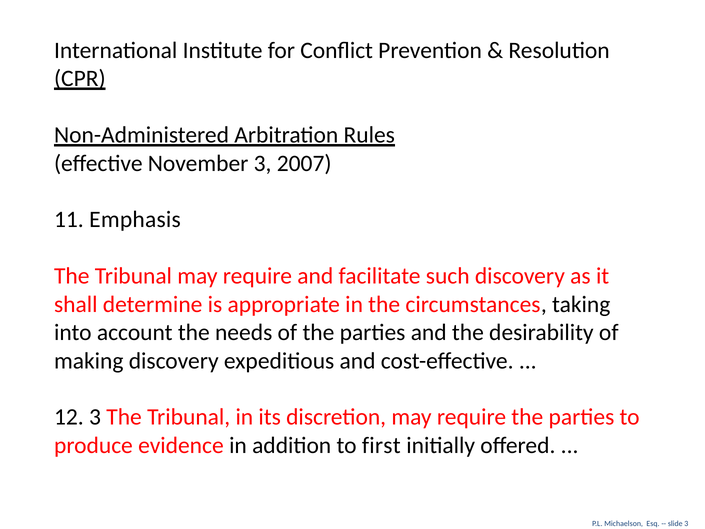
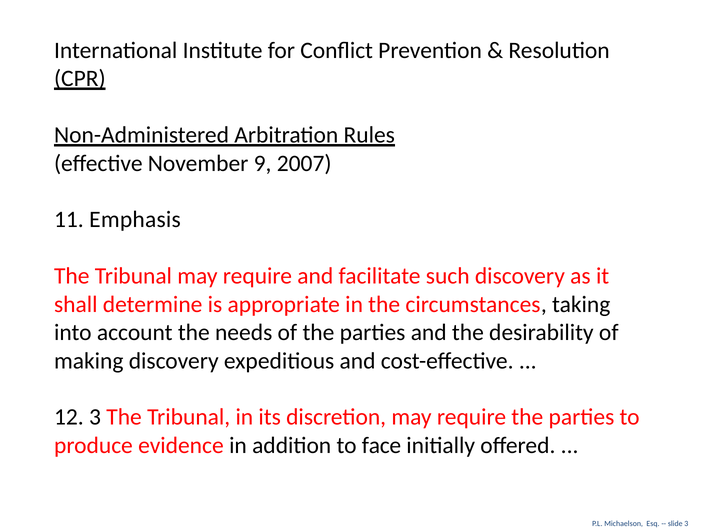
November 3: 3 -> 9 (263, 163)
first: first -> face (382, 445)
